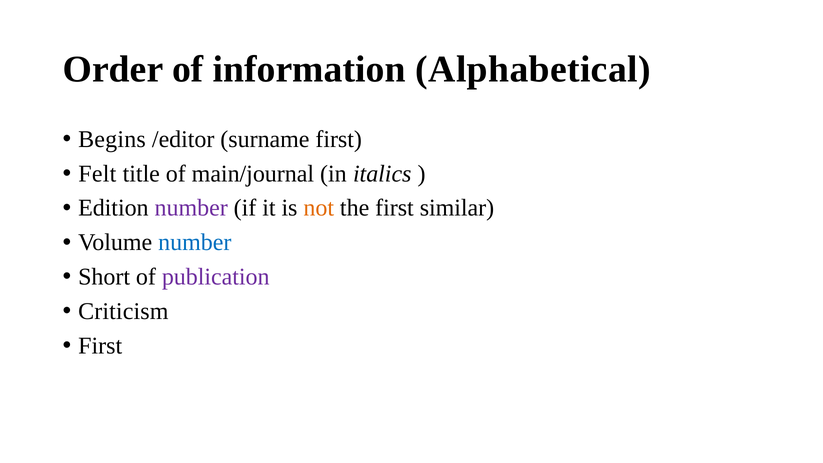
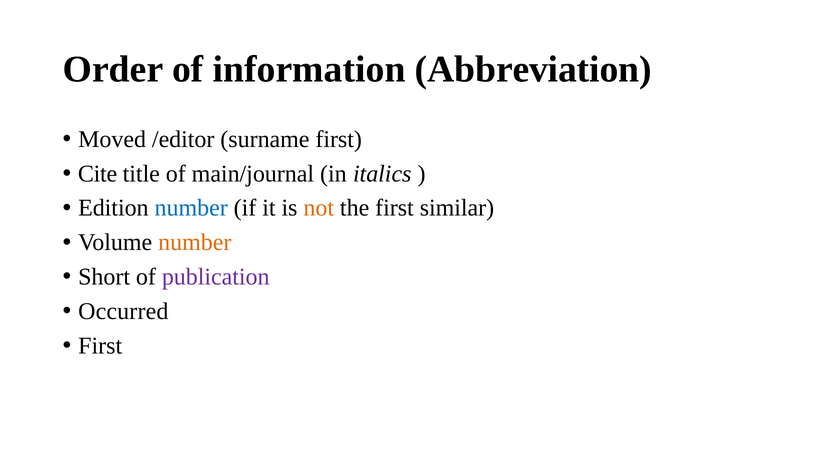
Alphabetical: Alphabetical -> Abbreviation (533, 69)
Begins: Begins -> Moved (112, 139)
Felt: Felt -> Cite (98, 174)
number colour: purple -> blue (191, 208)
number colour: blue -> orange (195, 242)
Criticism: Criticism -> Occurred (123, 311)
